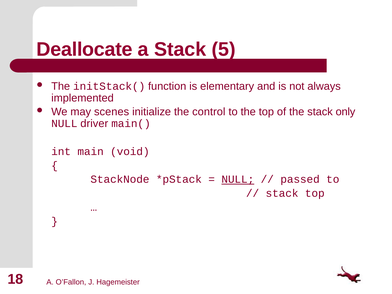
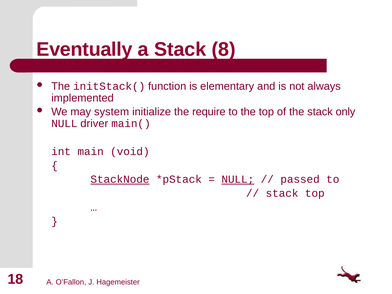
Deallocate: Deallocate -> Eventually (85, 49)
5: 5 -> 8 (224, 49)
scenes: scenes -> system (112, 112)
control: control -> require (209, 112)
StackNode underline: none -> present (120, 179)
